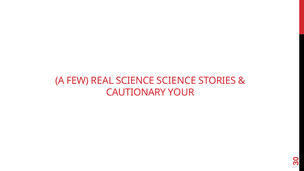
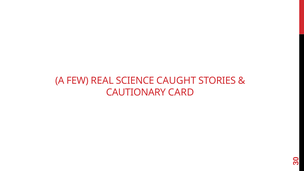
SCIENCE SCIENCE: SCIENCE -> CAUGHT (176, 81)
YOUR: YOUR -> CARD (181, 93)
